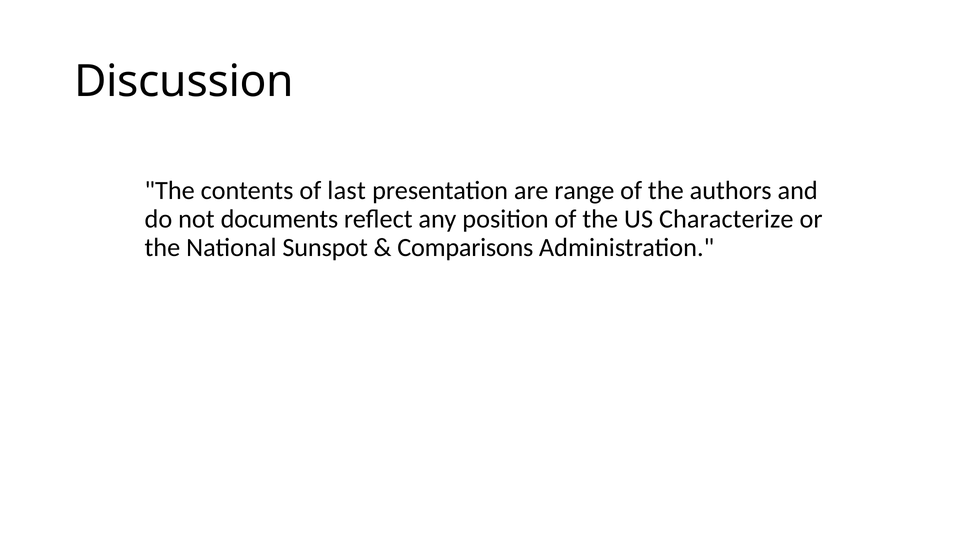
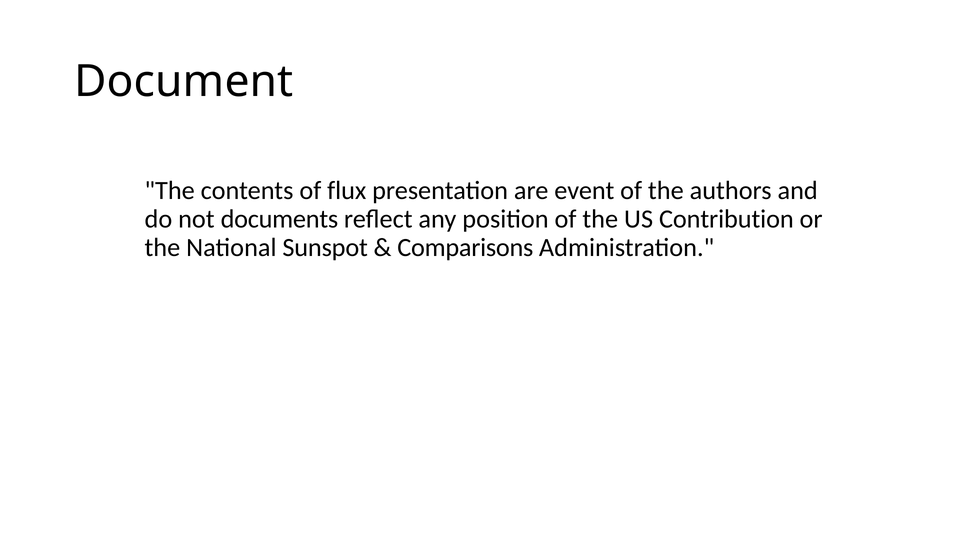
Discussion: Discussion -> Document (184, 82)
last: last -> flux (347, 191)
range: range -> event (584, 191)
Characterize: Characterize -> Contribution (726, 219)
